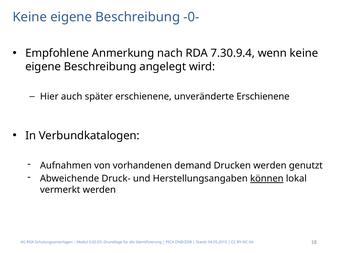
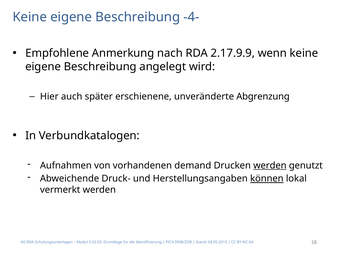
-0-: -0- -> -4- (191, 17)
7.30.9.4: 7.30.9.4 -> 2.17.9.9 (233, 53)
unveränderte Erschienene: Erschienene -> Abgrenzung (263, 96)
werden underline: none -> present (270, 165)
